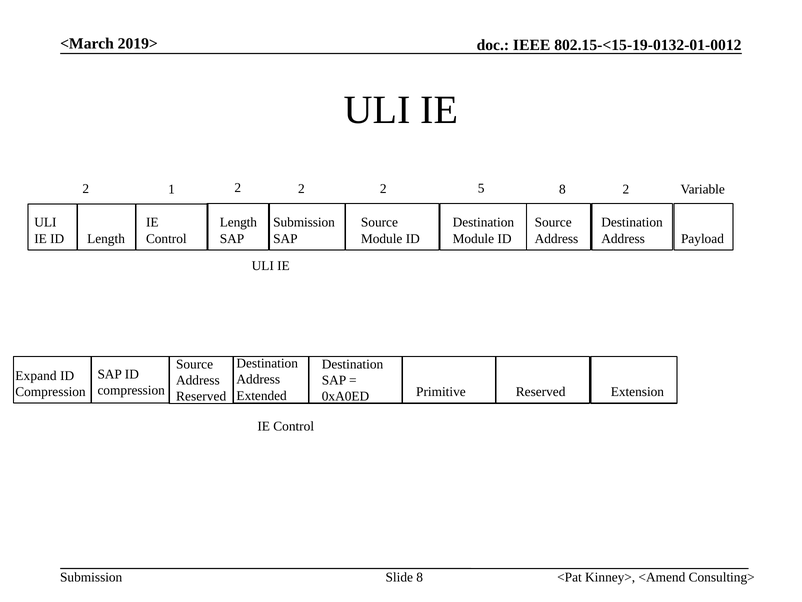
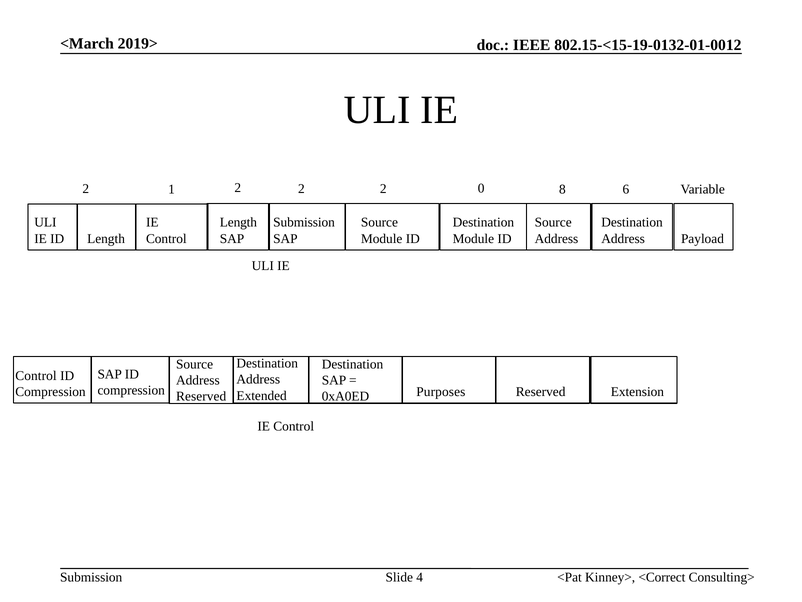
5: 5 -> 0 (481, 188)
8 2: 2 -> 6 (626, 189)
Expand: Expand -> Control (36, 375)
Primitive: Primitive -> Purposes (441, 392)
<Amend: <Amend -> <Correct (662, 577)
Slide 8: 8 -> 4 (420, 577)
